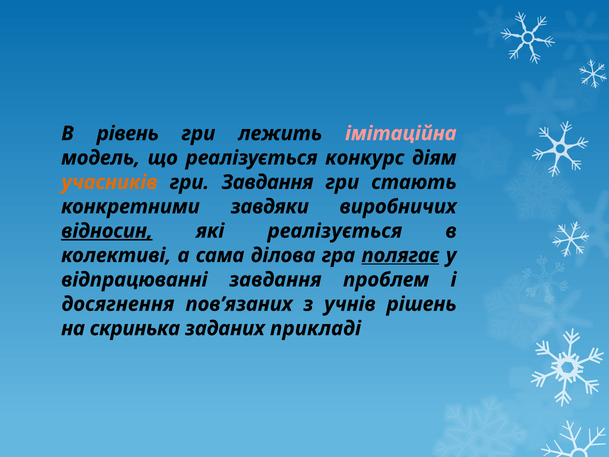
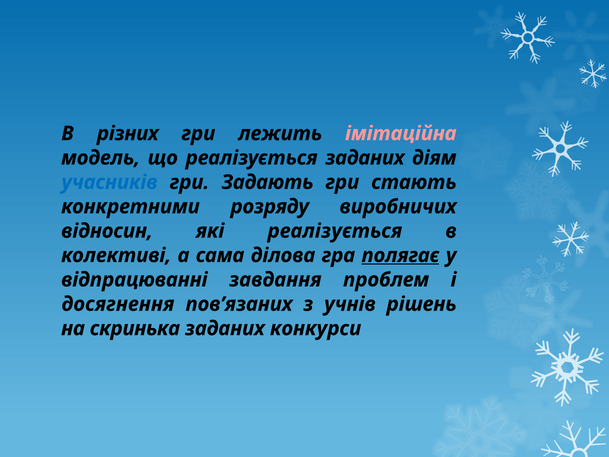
рівень: рівень -> різних (128, 133)
реалізується конкурс: конкурс -> заданих (365, 158)
учасників colour: orange -> blue (109, 182)
гри Завдання: Завдання -> Задають (267, 182)
завдяки: завдяки -> розряду (270, 207)
відносин underline: present -> none (107, 231)
прикладі: прикладі -> конкурси (316, 328)
